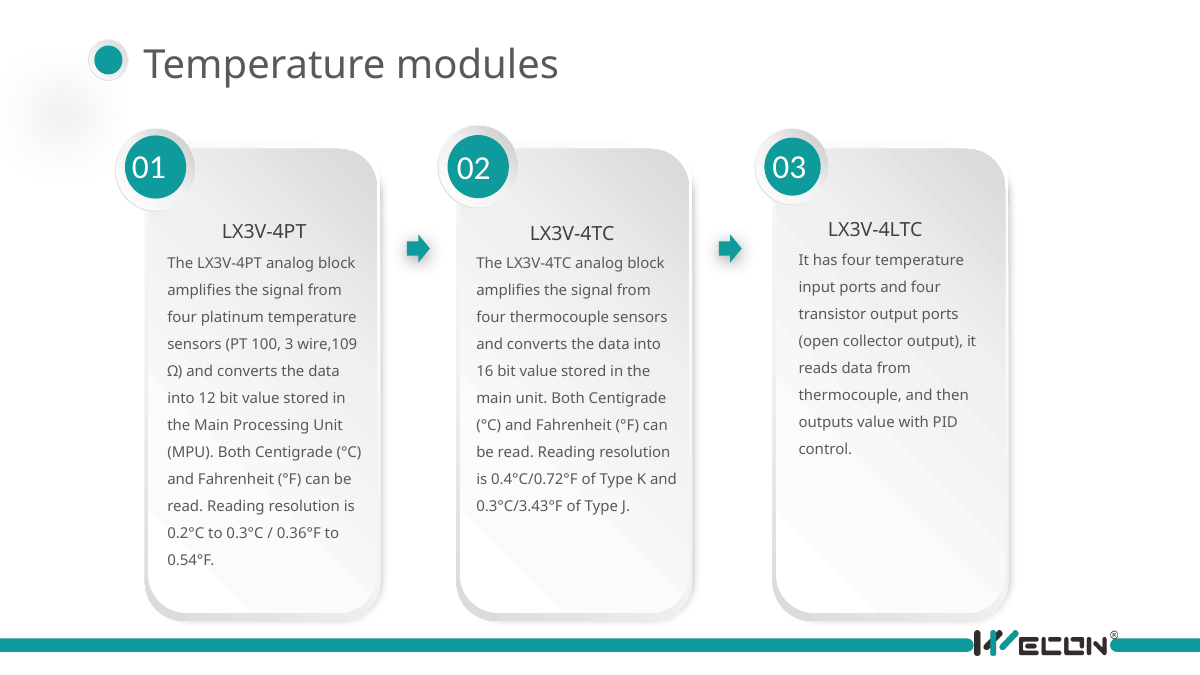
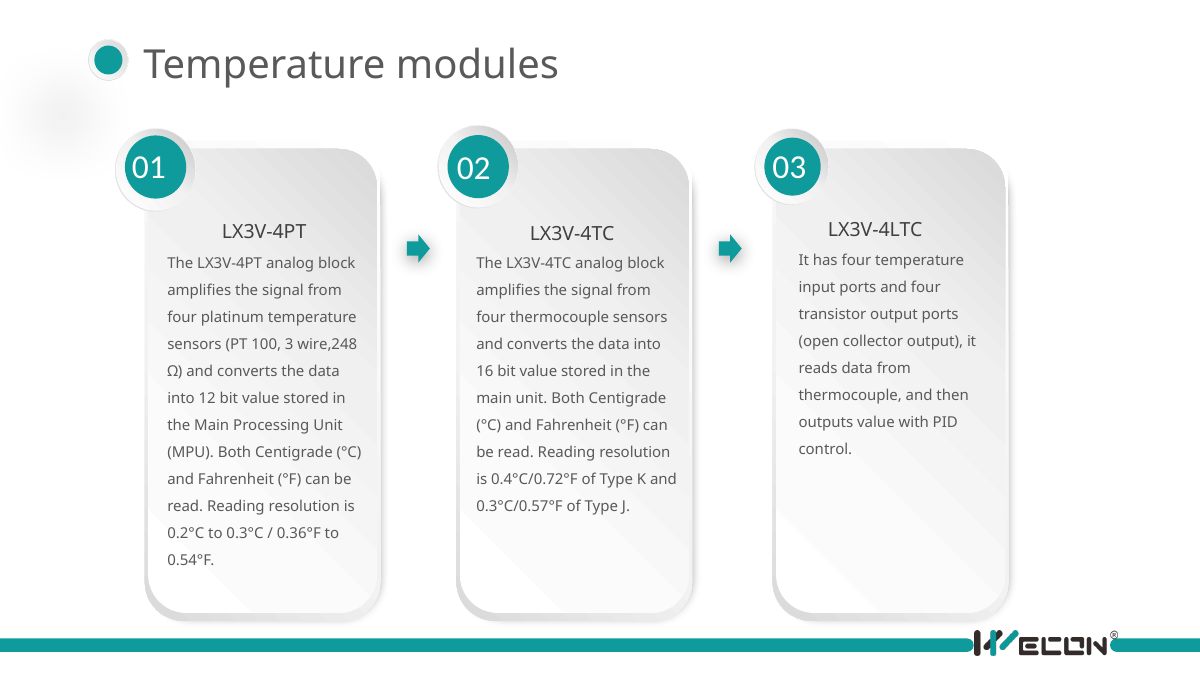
wire,109: wire,109 -> wire,248 (327, 345)
0.3°C/3.43°F: 0.3°C/3.43°F -> 0.3°C/0.57°F (520, 507)
